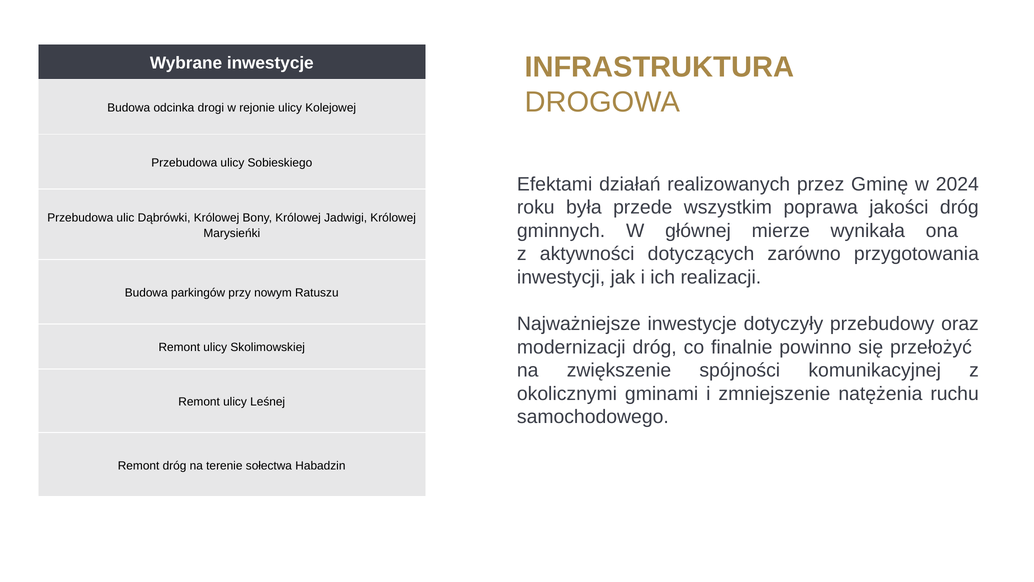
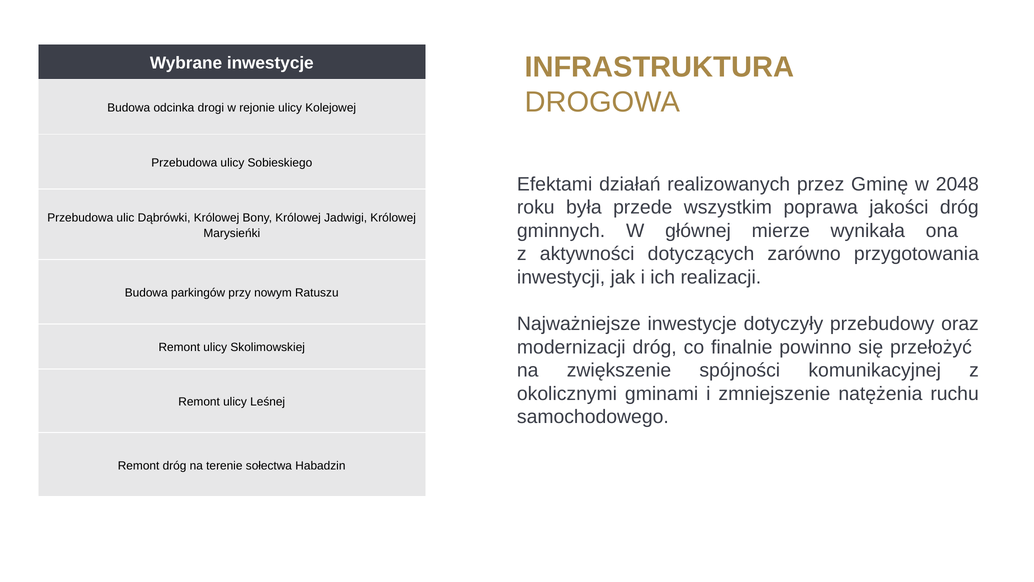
2024: 2024 -> 2048 (957, 184)
